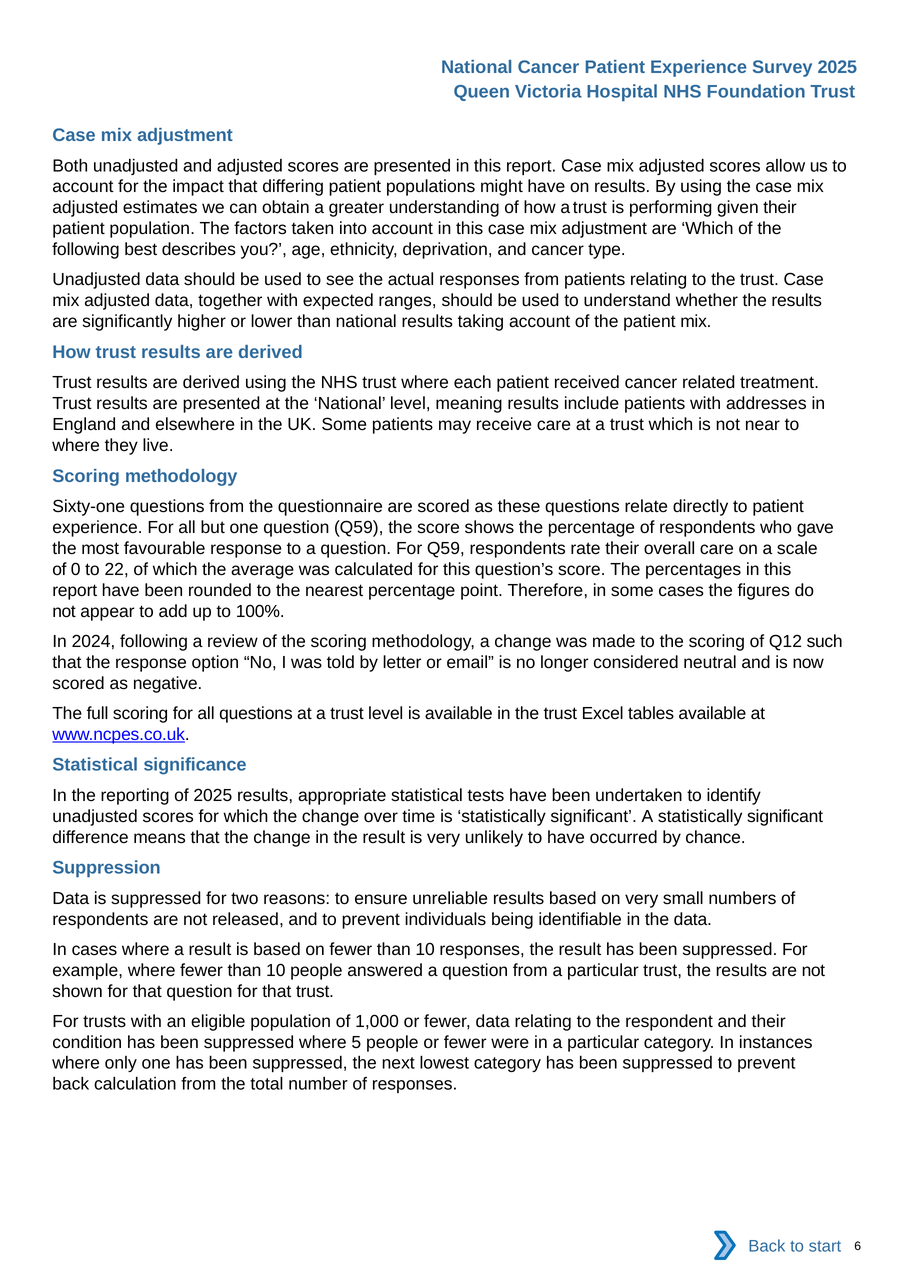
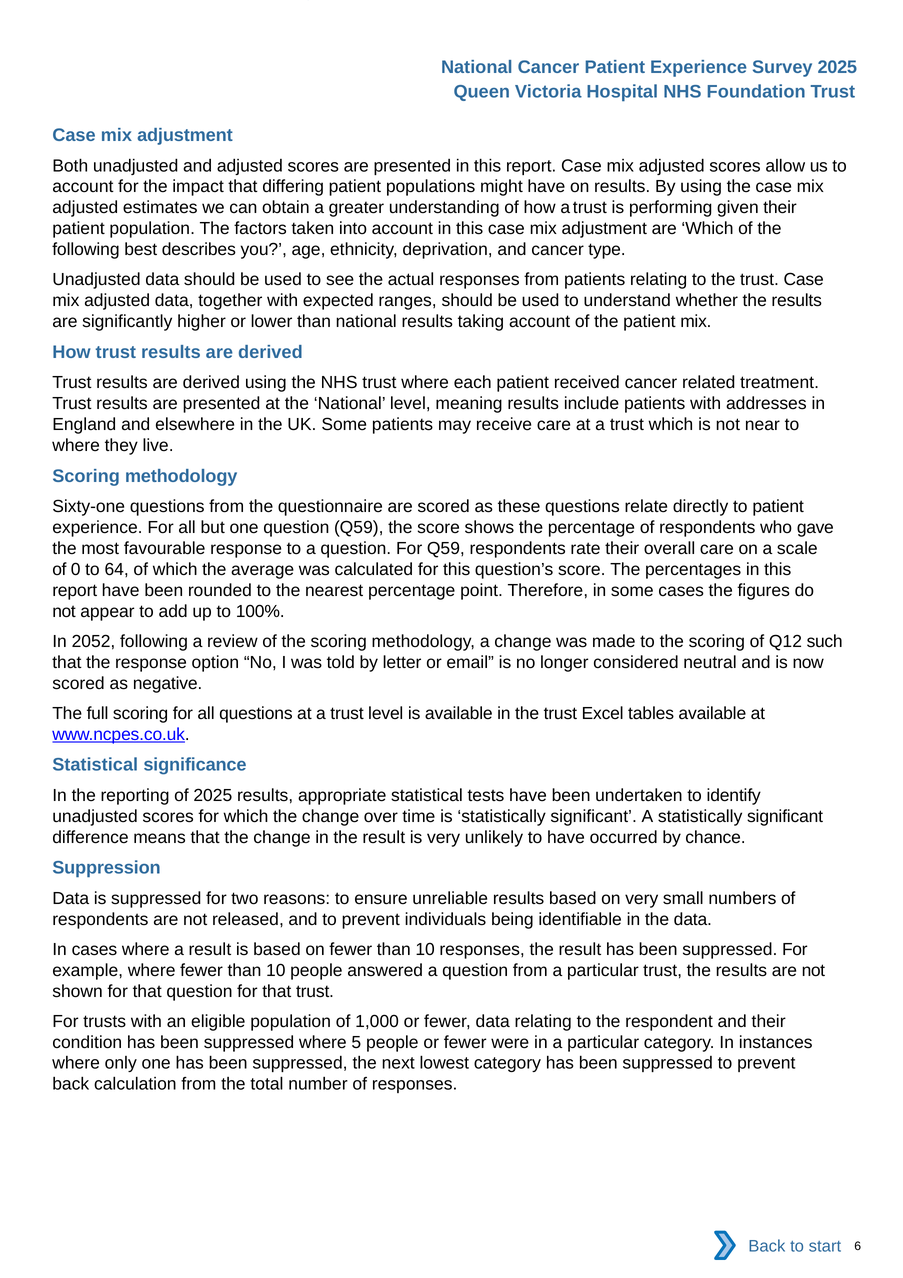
22: 22 -> 64 (117, 569)
2024: 2024 -> 2052 (93, 641)
